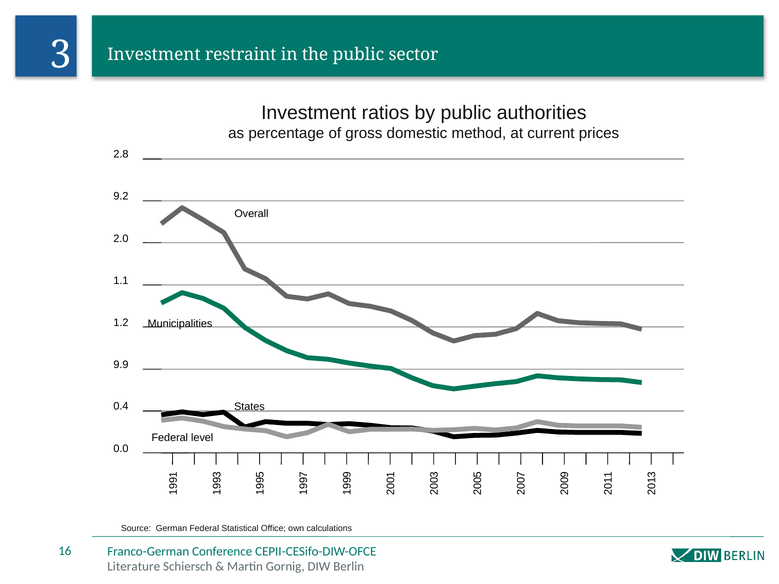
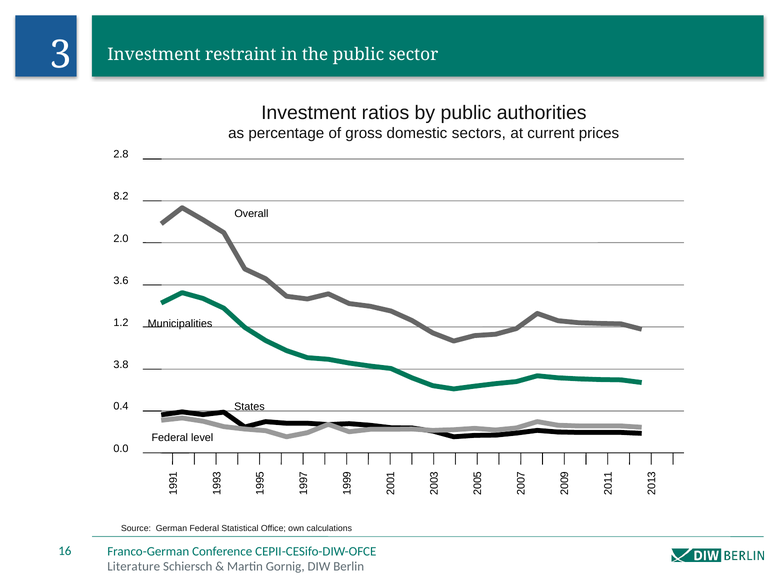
method: method -> sectors (479, 133)
9.2: 9.2 -> 8.2 (121, 196)
1.1: 1.1 -> 3.6 (121, 281)
9.9: 9.9 -> 3.8 (121, 365)
